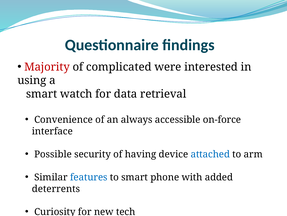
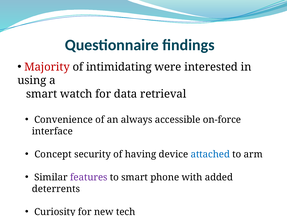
complicated: complicated -> intimidating (119, 67)
Possible: Possible -> Concept (53, 154)
features colour: blue -> purple (89, 177)
